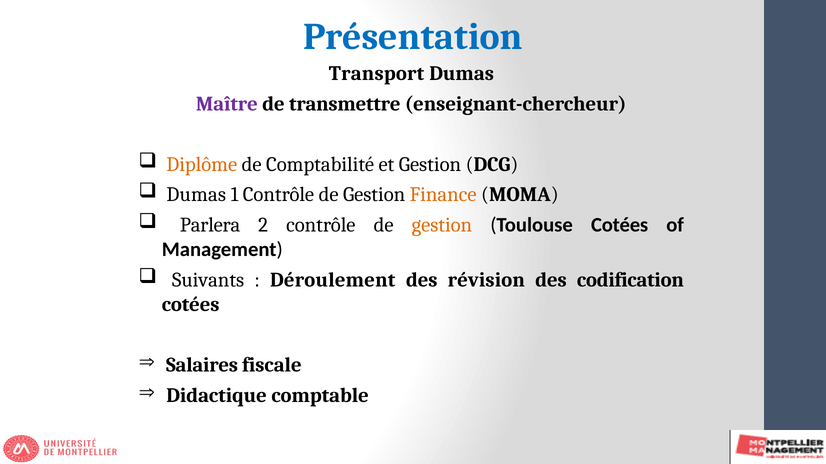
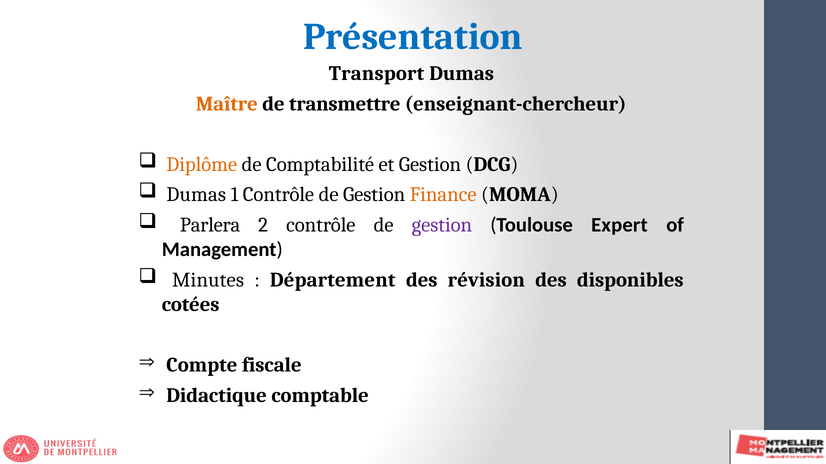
Maître colour: purple -> orange (227, 104)
gestion colour: orange -> purple (442, 225)
Toulouse Cotées: Cotées -> Expert (619, 225)
Suivants: Suivants -> Minutes (208, 280)
Déroulement: Déroulement -> Département (333, 280)
codification: codification -> disponibles (630, 280)
Salaires: Salaires -> Compte (202, 365)
